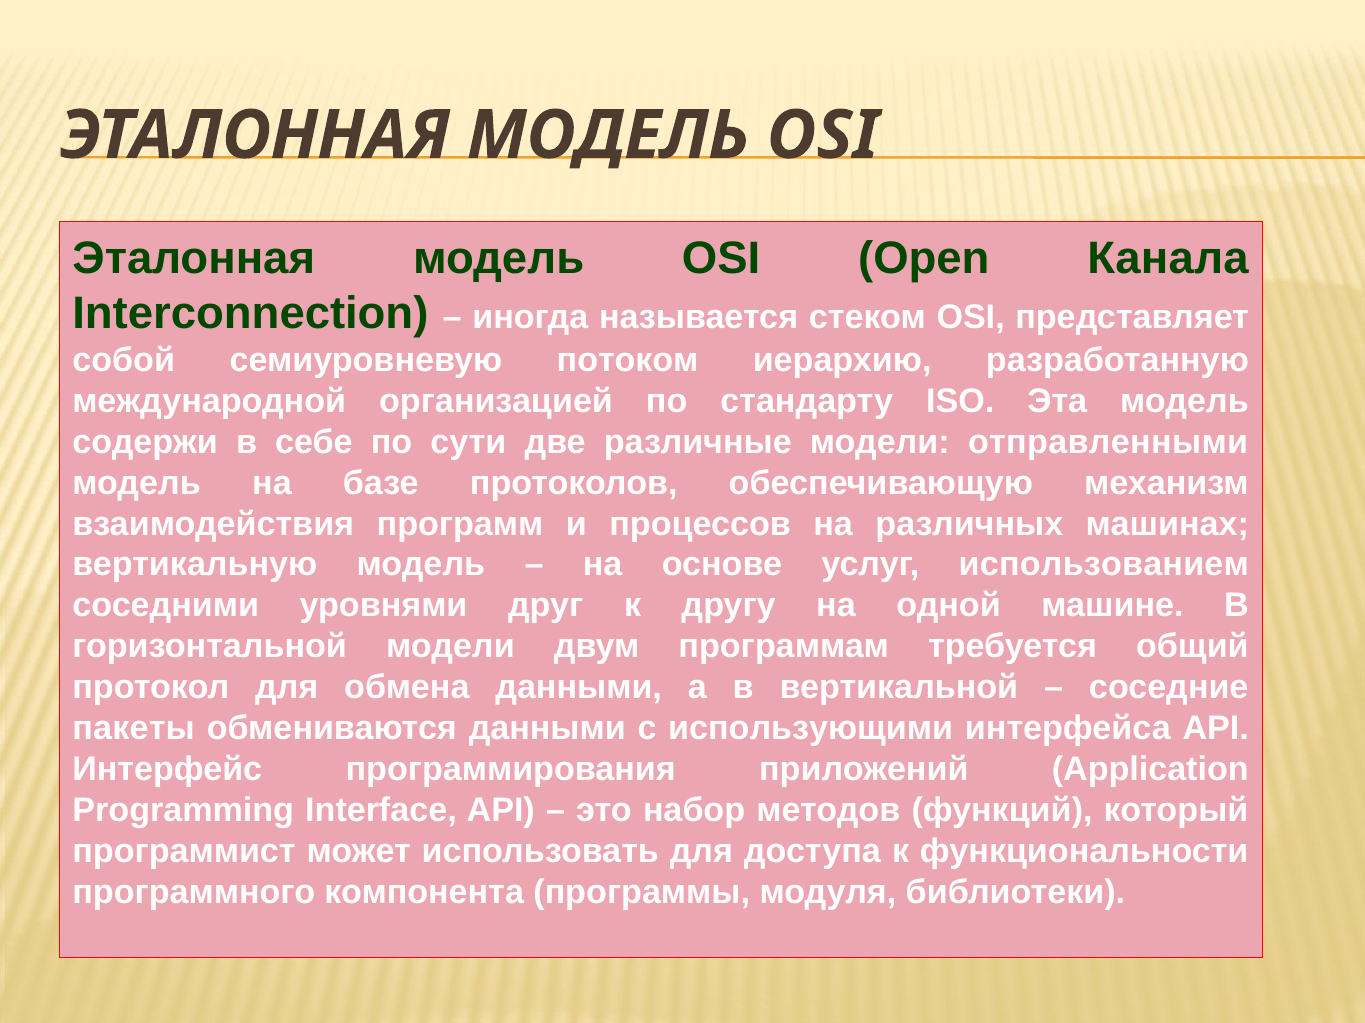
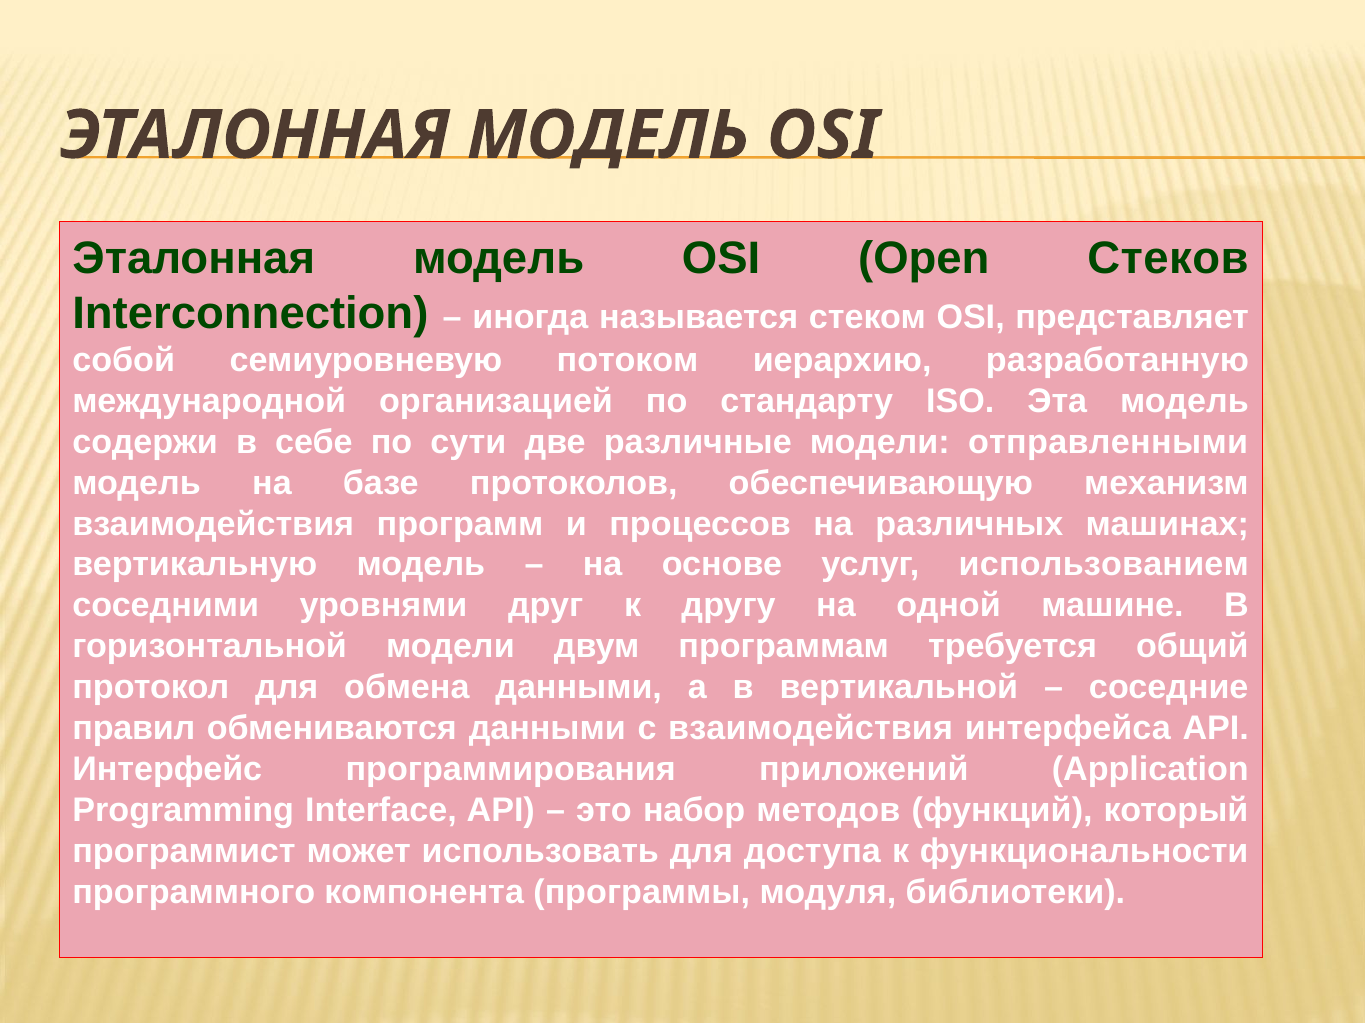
Канала: Канала -> Стеков (1168, 259)
пакеты: пакеты -> правил (134, 729)
с использующими: использующими -> взаимодействия (811, 729)
